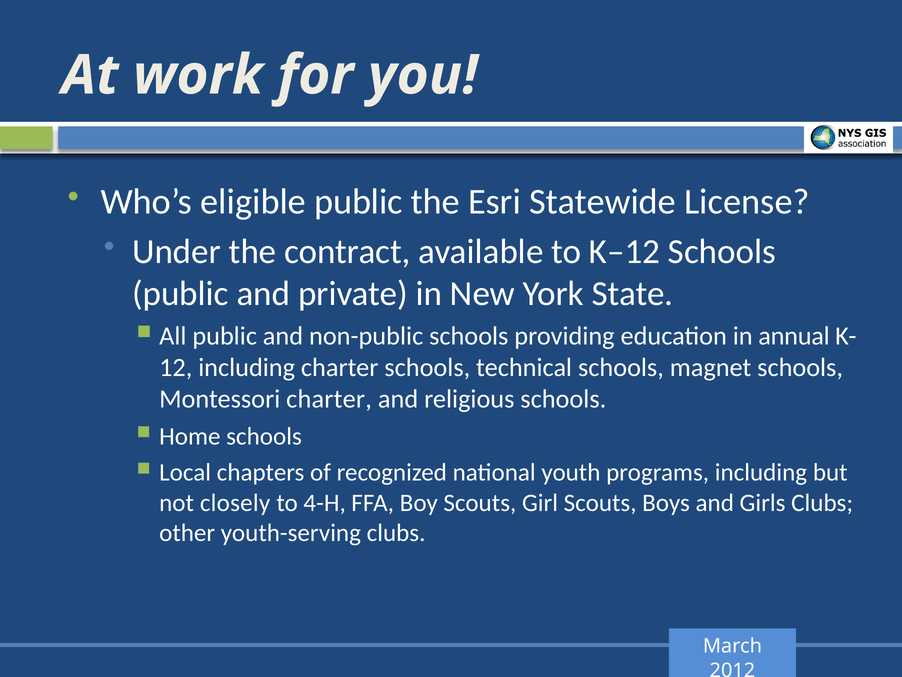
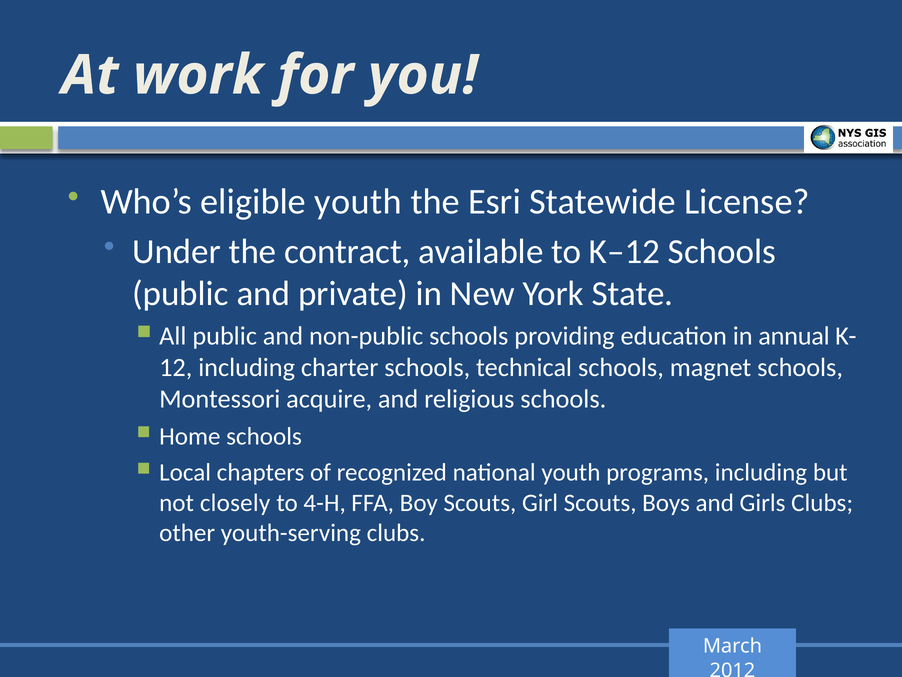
eligible public: public -> youth (358, 202)
Montessori charter: charter -> acquire (329, 399)
